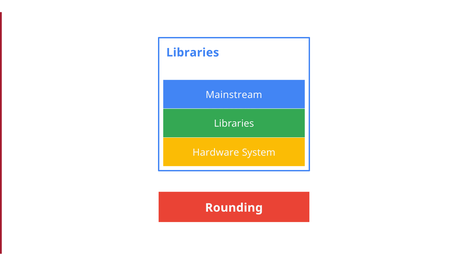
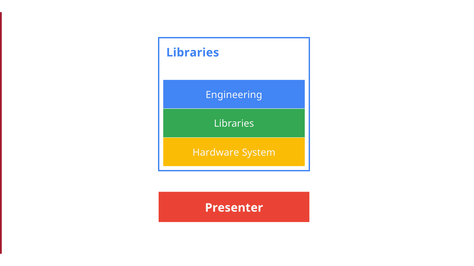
Mainstream: Mainstream -> Engineering (234, 95)
Rounding: Rounding -> Presenter (234, 208)
